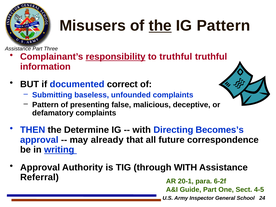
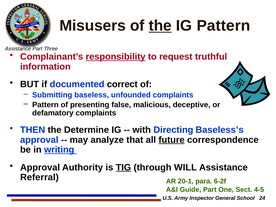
to truthful: truthful -> request (176, 57)
Becomes’s: Becomes’s -> Baseless’s (220, 130)
already: already -> analyze (107, 140)
future underline: none -> present (172, 140)
TIG underline: none -> present (123, 167)
through WITH: WITH -> WILL (185, 167)
